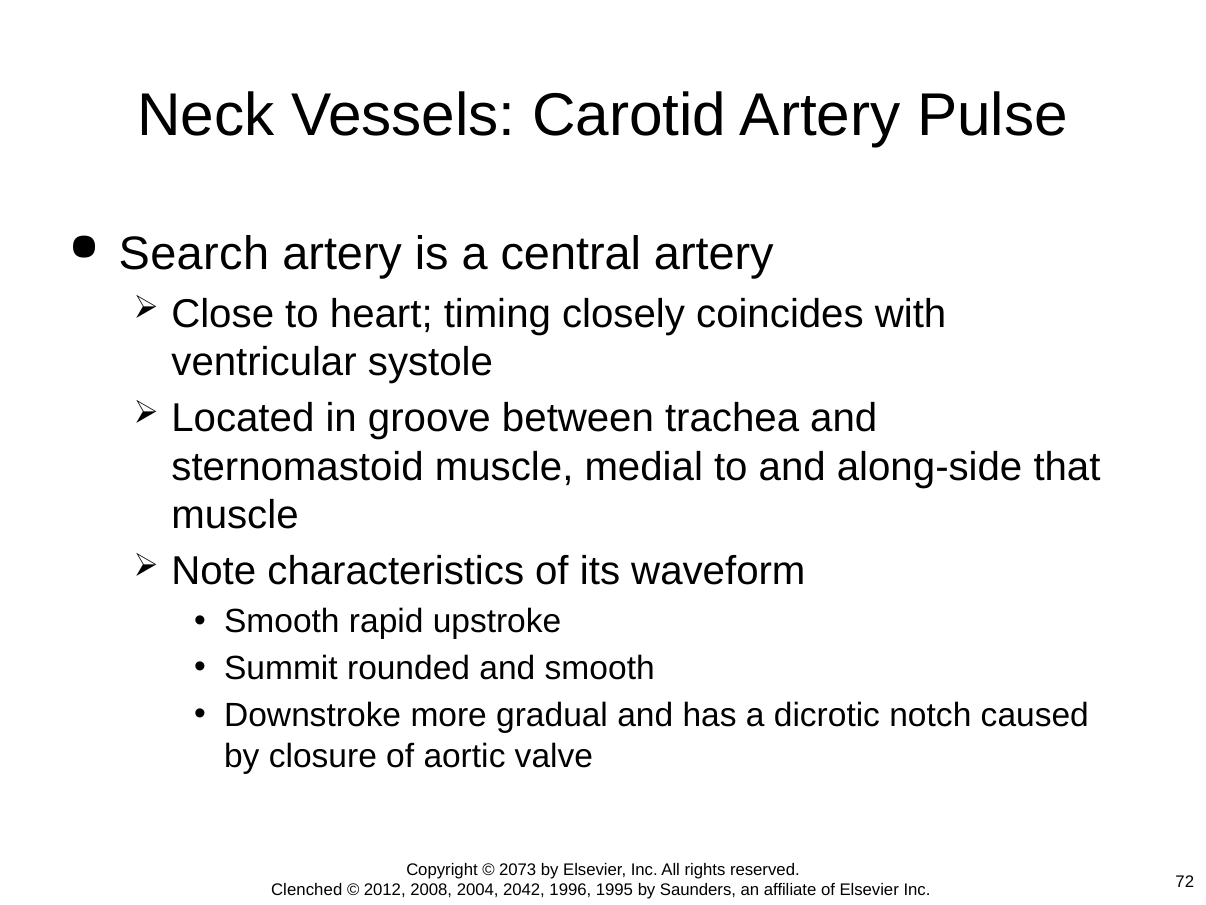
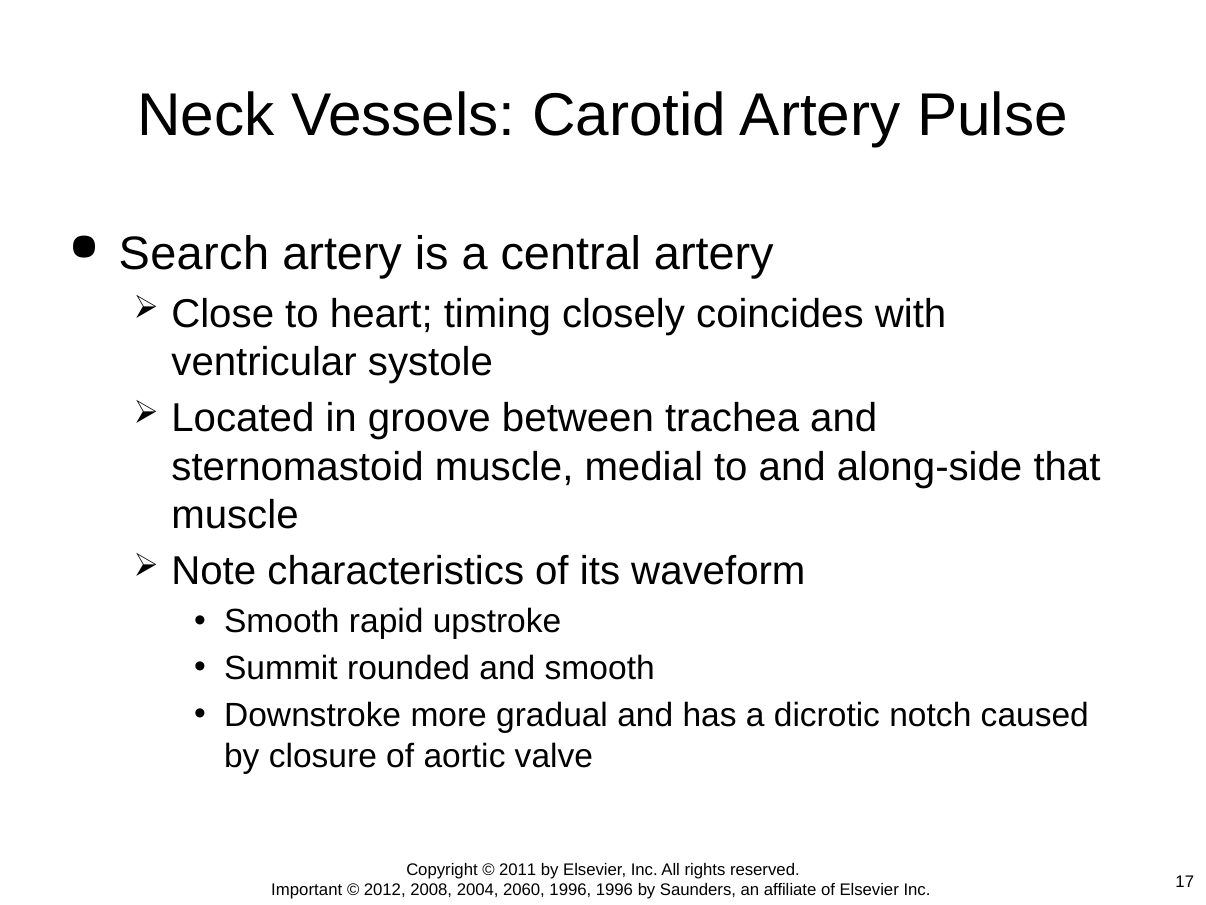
2073: 2073 -> 2011 (518, 869)
Clenched: Clenched -> Important (307, 890)
2042: 2042 -> 2060 (524, 890)
1996 1995: 1995 -> 1996 (614, 890)
72: 72 -> 17 (1185, 882)
